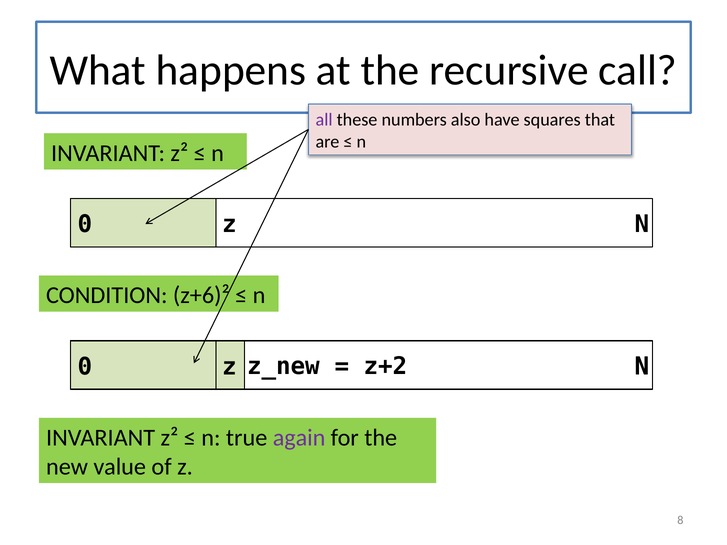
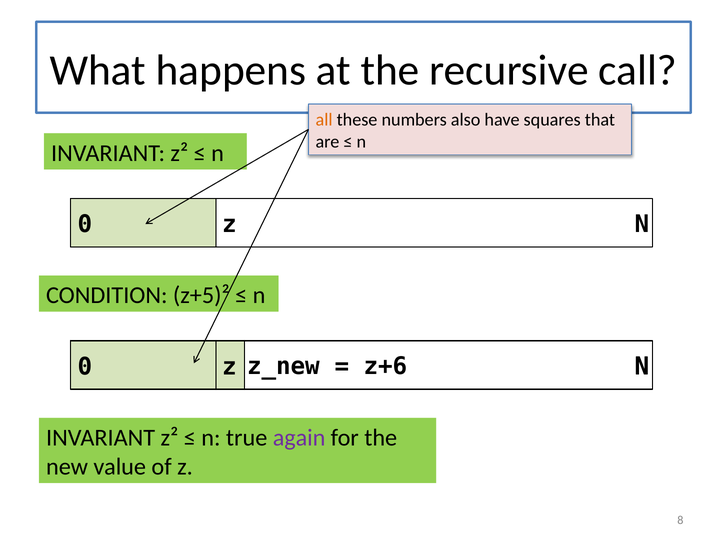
all colour: purple -> orange (324, 120)
z+6)²: z+6)² -> z+5)² (201, 295)
z+2: z+2 -> z+6 (386, 367)
